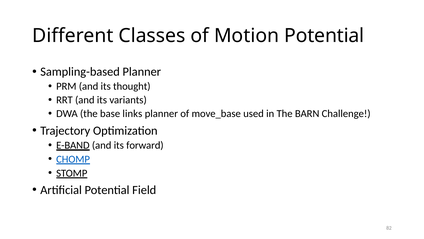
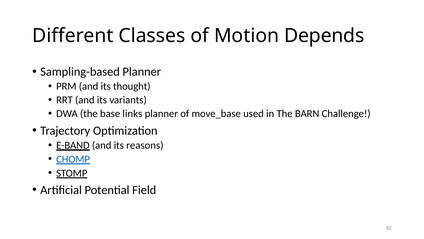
Motion Potential: Potential -> Depends (324, 36)
forward: forward -> reasons (145, 145)
